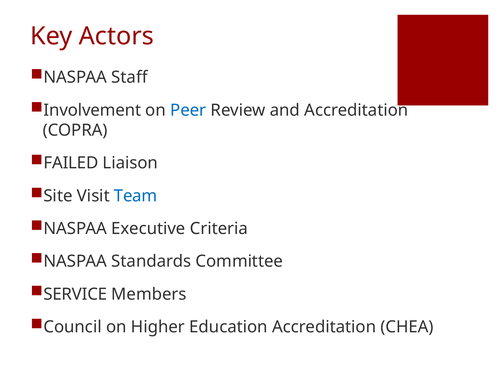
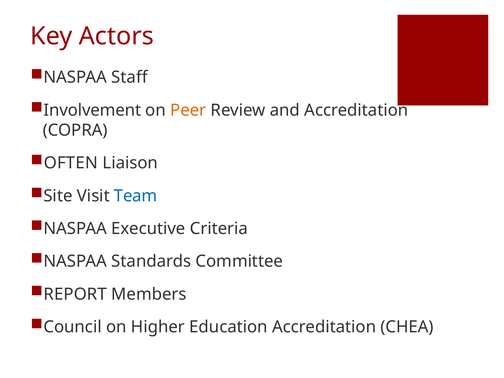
Peer colour: blue -> orange (188, 110)
FAILED: FAILED -> OFTEN (71, 163)
SERVICE: SERVICE -> REPORT (75, 294)
